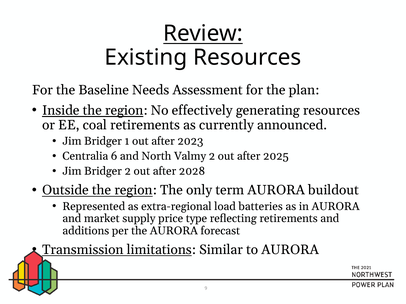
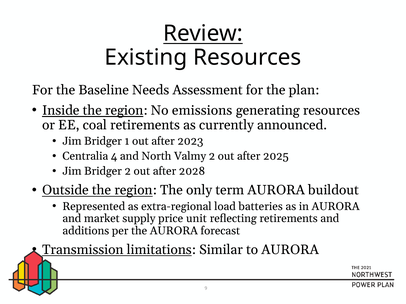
effectively: effectively -> emissions (202, 111)
6: 6 -> 4 (114, 156)
type: type -> unit (196, 219)
